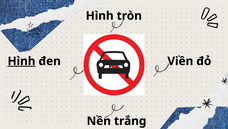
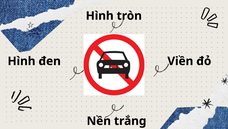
Hình underline: present -> none (22, 61)
